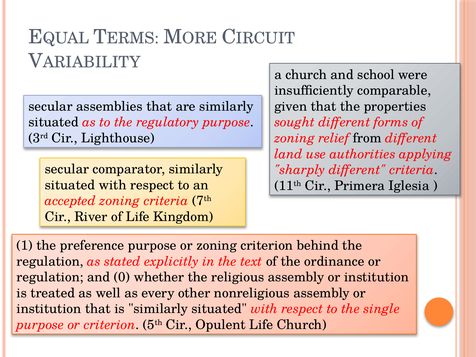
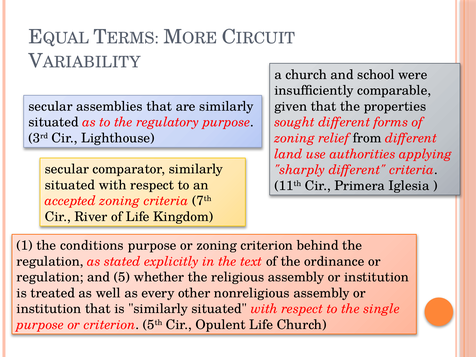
preference: preference -> conditions (92, 245)
0: 0 -> 5 (122, 277)
